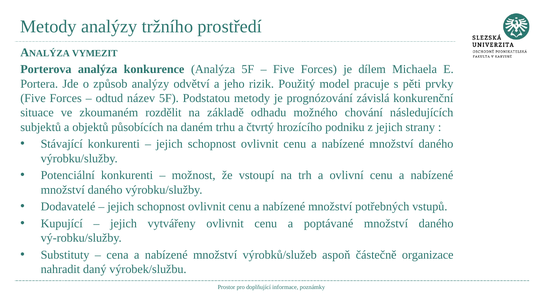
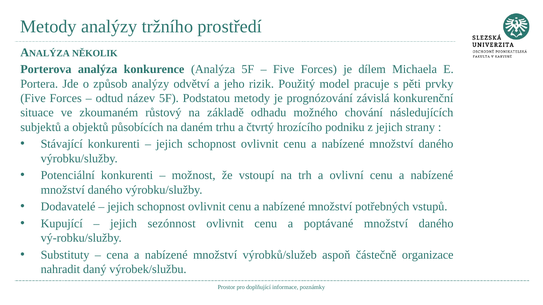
VYMEZIT: VYMEZIT -> NĚKOLIK (95, 53)
rozdělit: rozdělit -> růstový (163, 113)
vytvářeny: vytvářeny -> sezónnost (172, 224)
